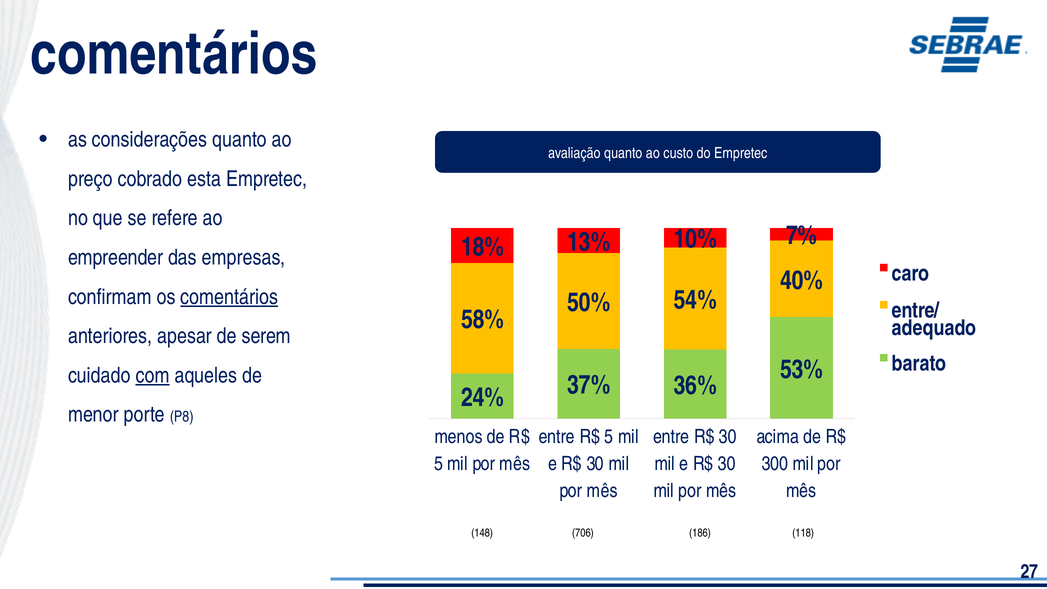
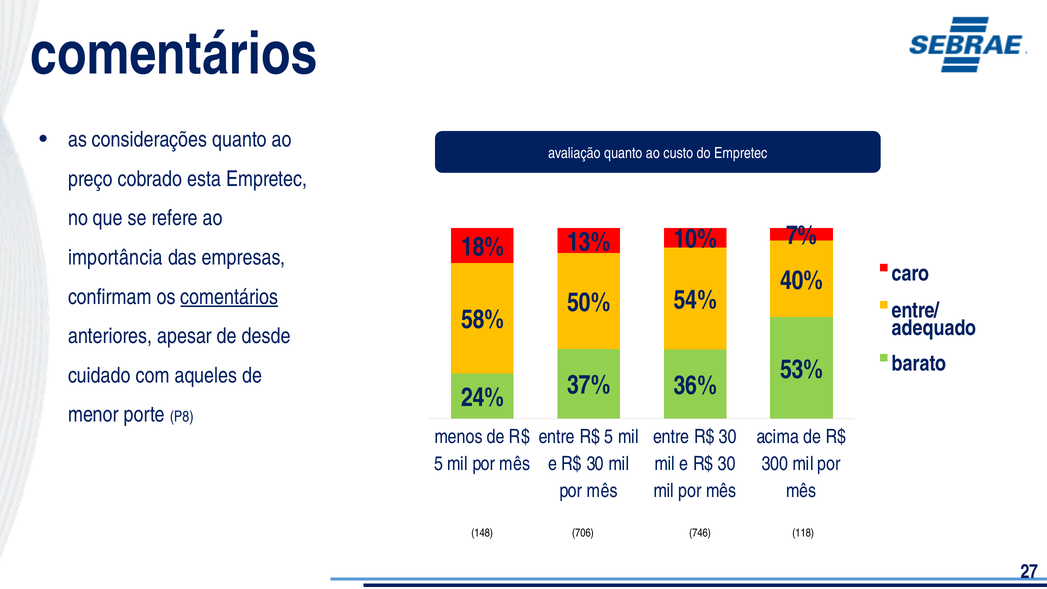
empreender: empreender -> importância (115, 258)
serem: serem -> desde (266, 336)
com underline: present -> none (153, 375)
186: 186 -> 746 (700, 533)
